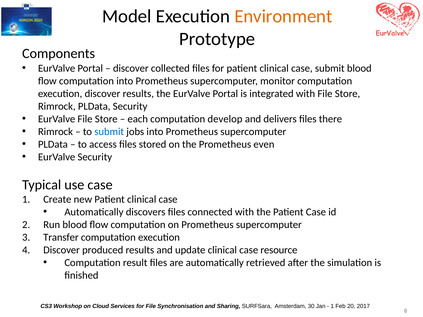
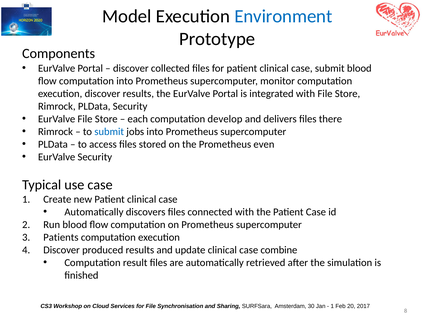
Environment colour: orange -> blue (283, 16)
Transfer: Transfer -> Patients (61, 237)
resource: resource -> combine (279, 250)
